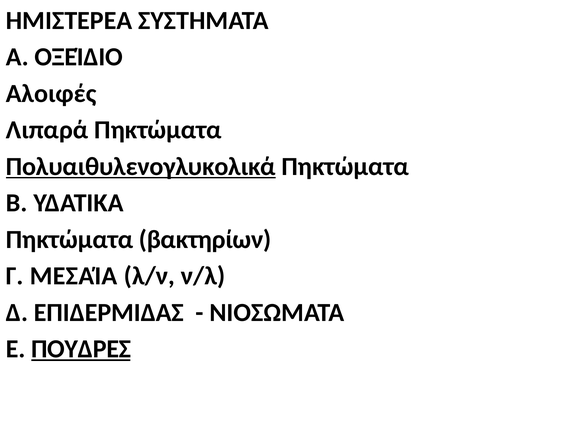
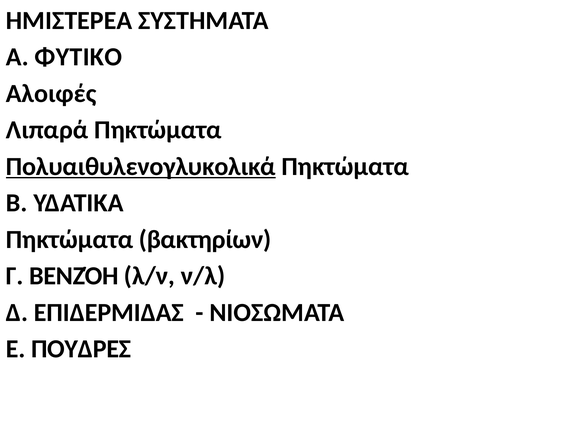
ΟΞΕΊΔΙΟ: ΟΞΕΊΔΙΟ -> ΦΥΤΙΚΟ (78, 57)
ΜΕΣΑΊΑ: ΜΕΣΑΊΑ -> ΒΕΝΖΌΗ (74, 276)
ΠΟΥΔΡΕΣ underline: present -> none (81, 349)
